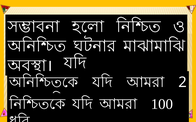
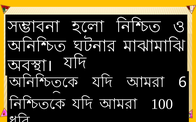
2: 2 -> 6 (183, 83)
